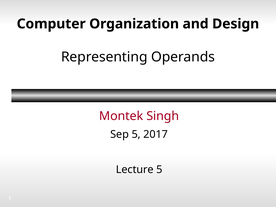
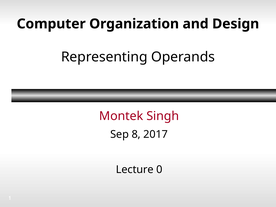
Sep 5: 5 -> 8 (136, 134)
Lecture 5: 5 -> 0 (159, 170)
